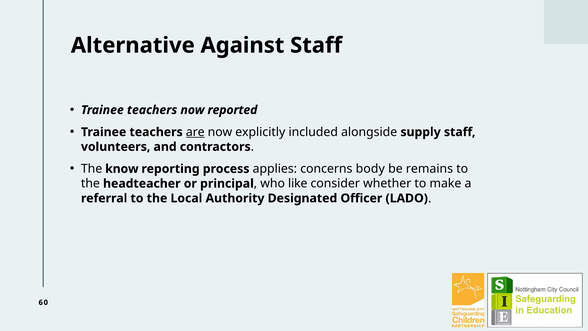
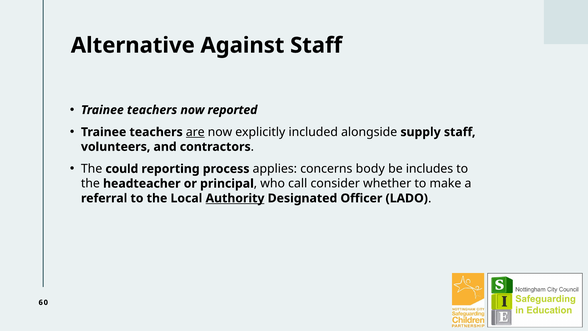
know: know -> could (122, 169)
remains: remains -> includes (430, 169)
like: like -> call (298, 183)
Authority underline: none -> present (235, 198)
